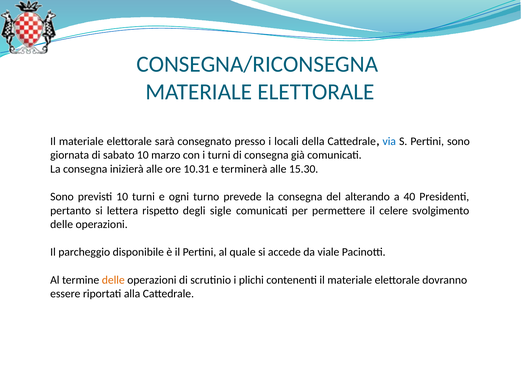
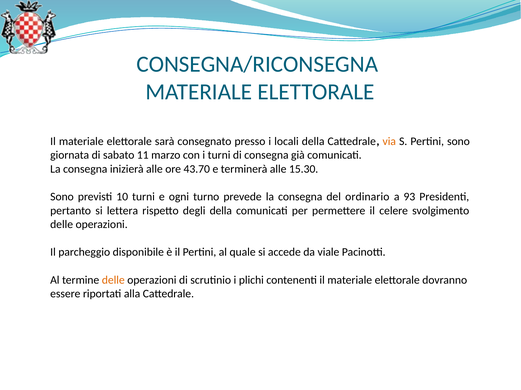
via colour: blue -> orange (389, 142)
sabato 10: 10 -> 11 (143, 155)
10.31: 10.31 -> 43.70 (197, 169)
alterando: alterando -> ordinario (367, 197)
40: 40 -> 93 (409, 197)
degli sigle: sigle -> della (221, 211)
